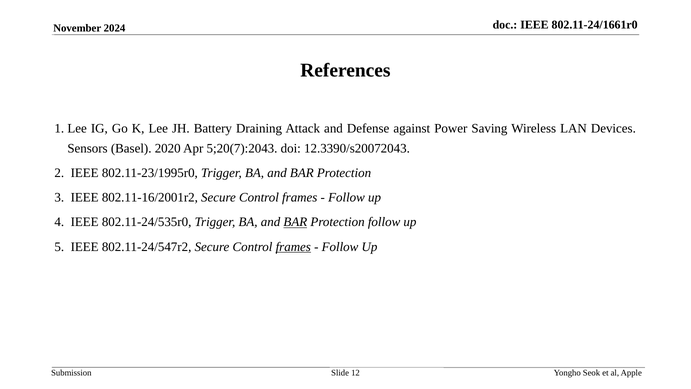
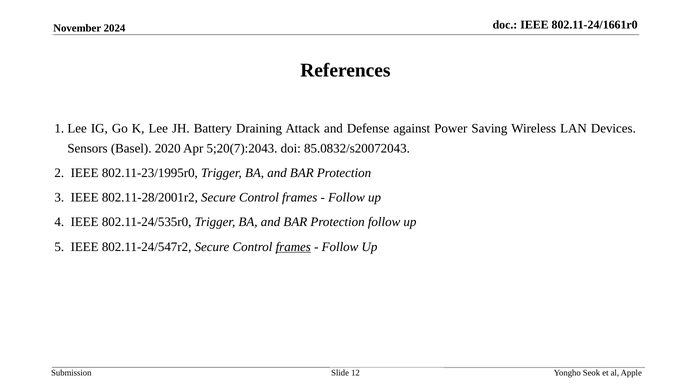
12.3390/s20072043: 12.3390/s20072043 -> 85.0832/s20072043 (357, 148)
802.11-16/2001r2: 802.11-16/2001r2 -> 802.11-28/2001r2 (150, 198)
BAR underline: present -> none (295, 222)
